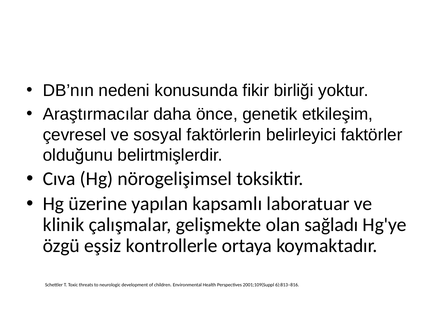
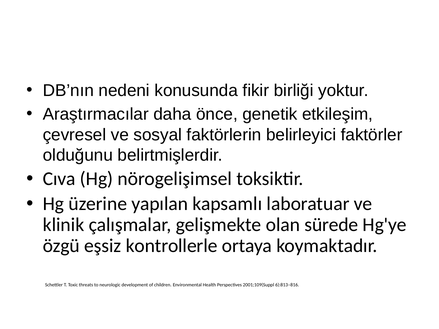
sağladı: sağladı -> sürede (331, 225)
